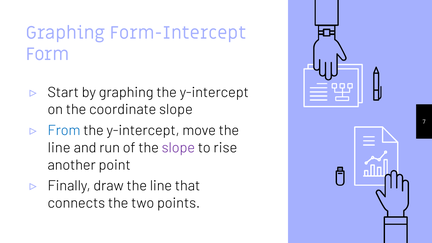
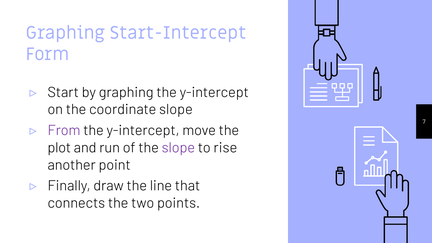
Form-Intercept: Form-Intercept -> Start-Intercept (178, 33)
From colour: blue -> purple (64, 130)
line: line -> plot (59, 148)
